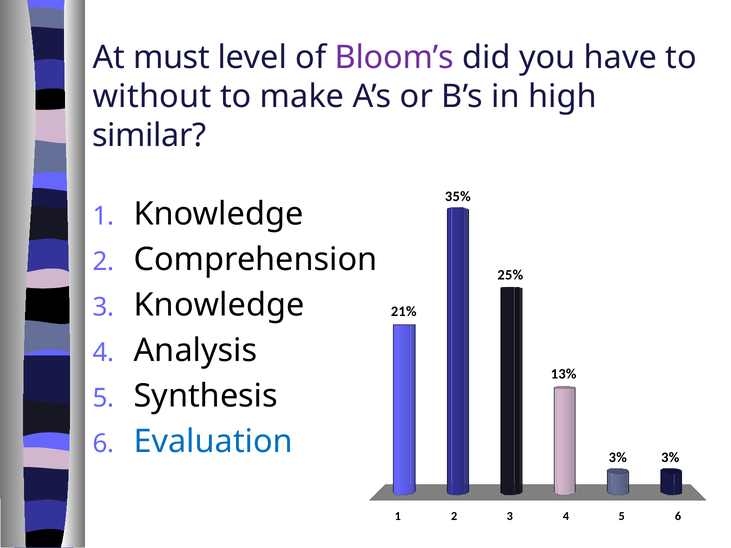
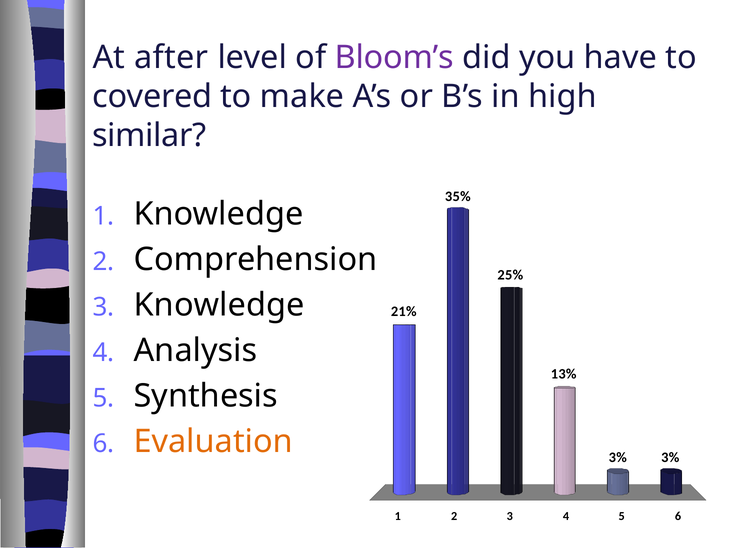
must: must -> after (171, 58)
without: without -> covered (152, 97)
Evaluation colour: blue -> orange (213, 442)
